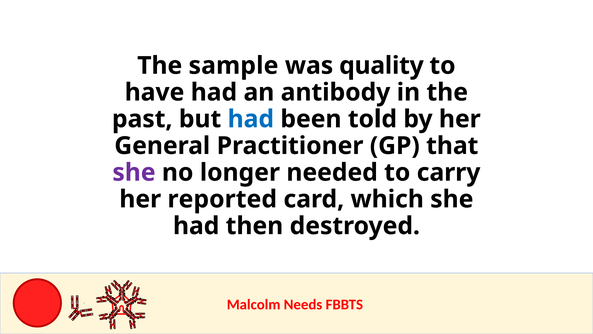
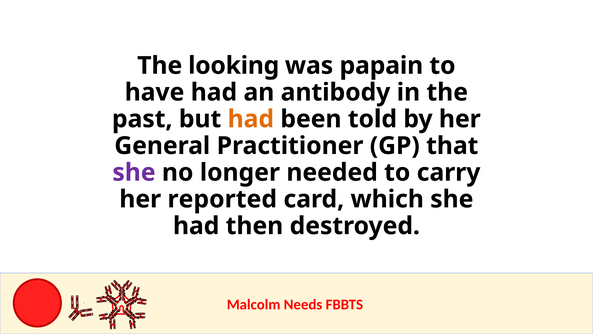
sample: sample -> looking (234, 66)
quality: quality -> papain (381, 66)
had colour: blue -> orange (251, 119)
